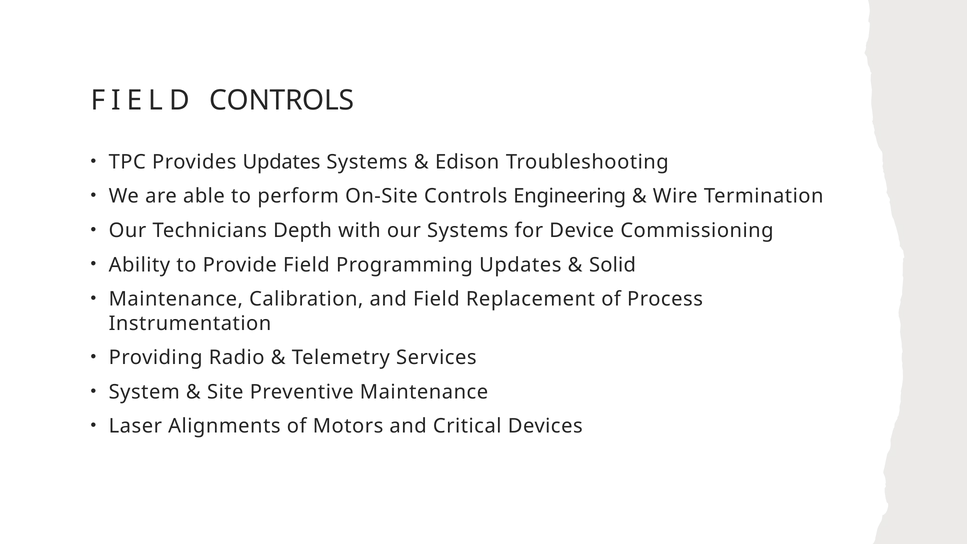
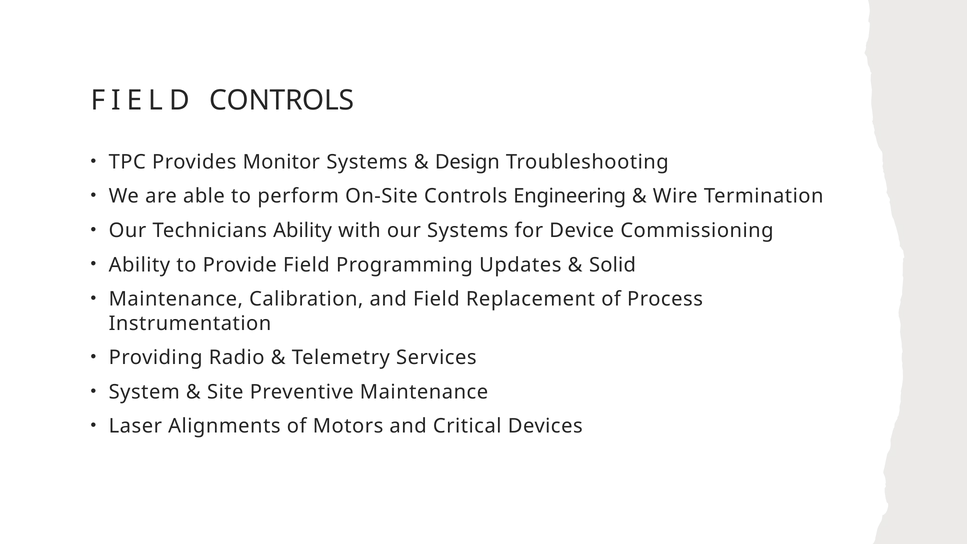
Provides Updates: Updates -> Monitor (281, 162)
Edison: Edison -> Design (467, 162)
Technicians Depth: Depth -> Ability (303, 231)
